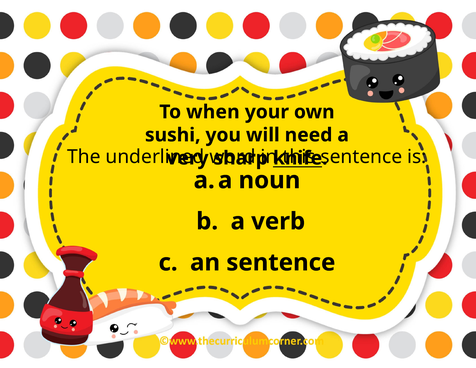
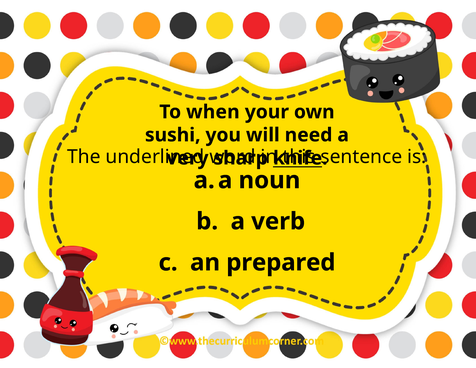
an sentence: sentence -> prepared (281, 262)
